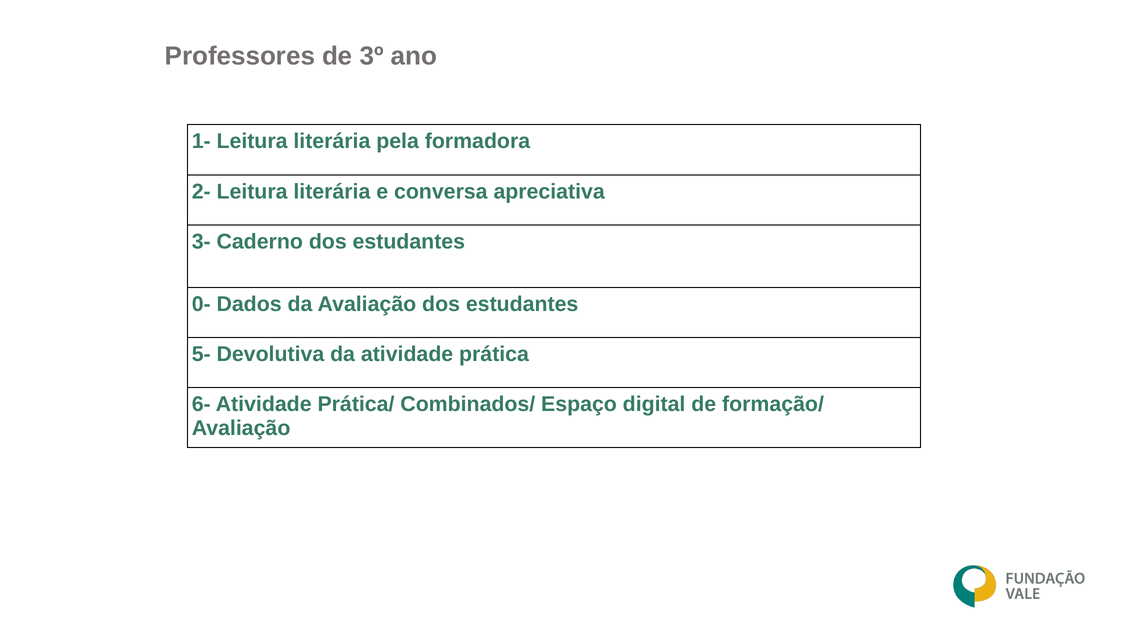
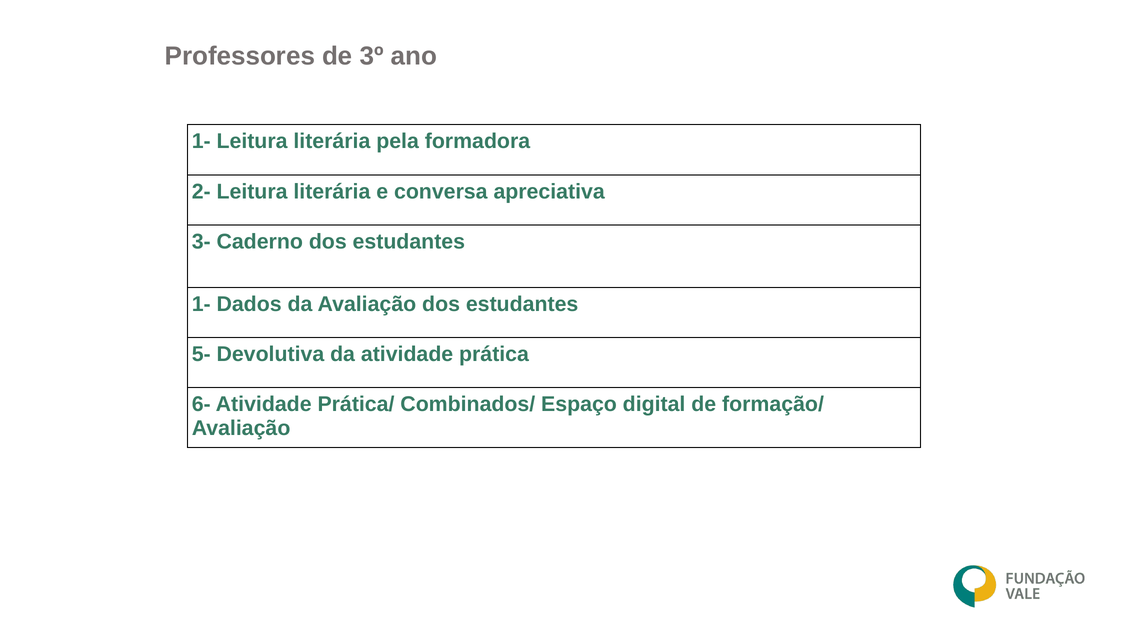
0-: 0- -> 1- (201, 304)
